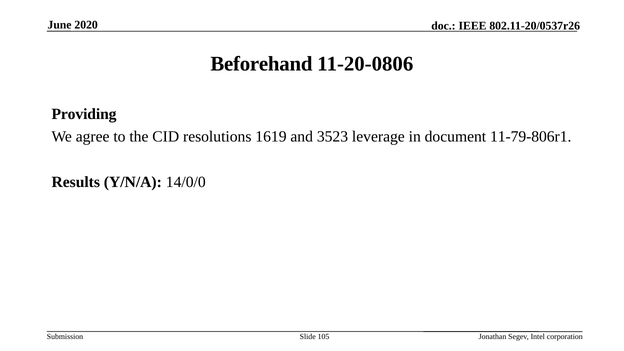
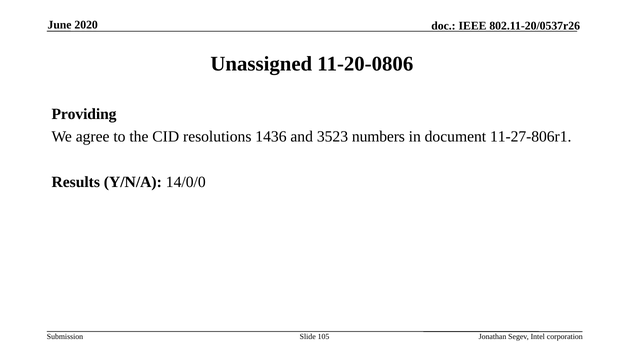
Beforehand: Beforehand -> Unassigned (261, 64)
1619: 1619 -> 1436 (271, 137)
leverage: leverage -> numbers (378, 137)
11-79-806r1: 11-79-806r1 -> 11-27-806r1 (531, 137)
